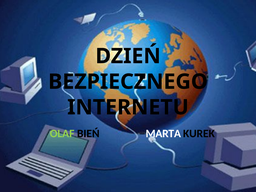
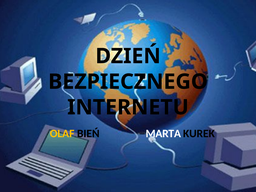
OLAF colour: light green -> yellow (62, 134)
